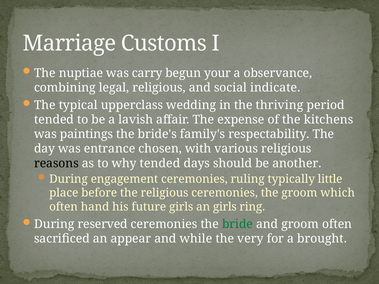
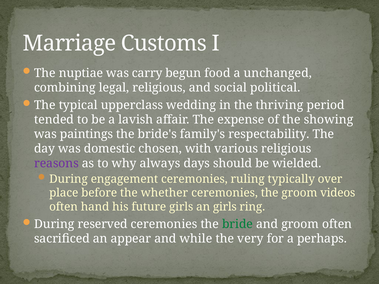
your: your -> food (217, 73)
observance: observance -> unchanged (278, 73)
indicate: indicate -> political (275, 88)
kitchens: kitchens -> showing (329, 120)
entrance: entrance -> domestic (110, 149)
reasons colour: black -> purple (56, 163)
why tended: tended -> always (160, 163)
another: another -> wielded (297, 163)
little: little -> over (330, 179)
the religious: religious -> whether (164, 193)
which: which -> videos (338, 193)
brought: brought -> perhaps (322, 239)
